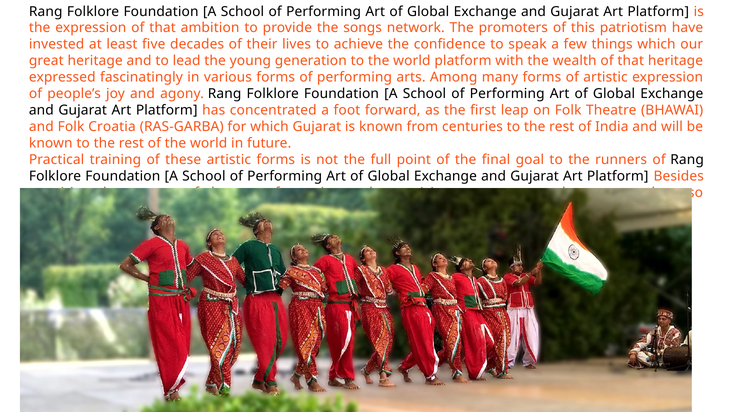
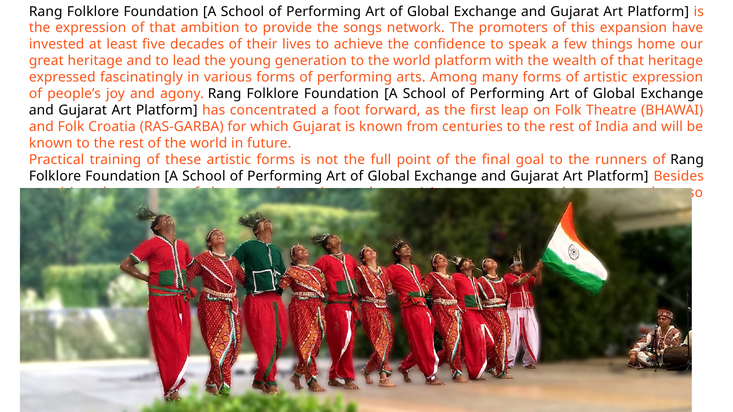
patriotism: patriotism -> expansion (633, 28)
things which: which -> home (656, 44)
